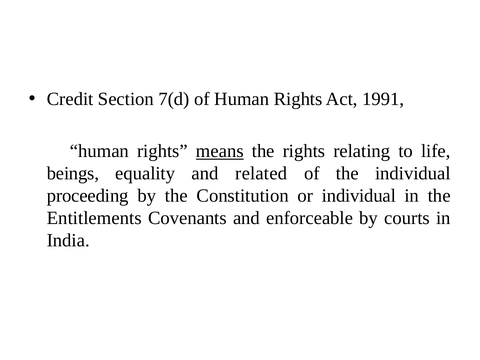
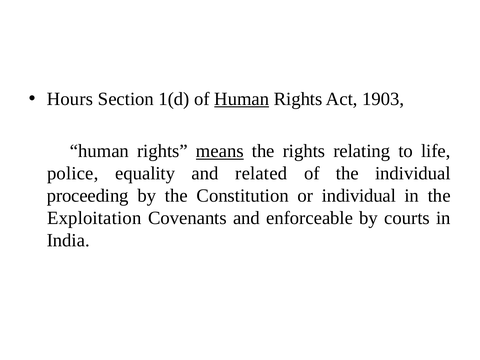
Credit: Credit -> Hours (70, 99)
7(d: 7(d -> 1(d (174, 99)
Human underline: none -> present (242, 99)
1991: 1991 -> 1903 (383, 99)
beings: beings -> police (73, 173)
Entitlements: Entitlements -> Exploitation (94, 218)
